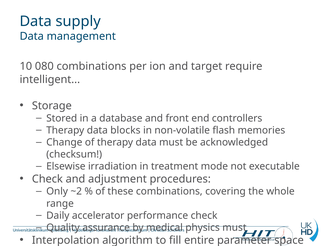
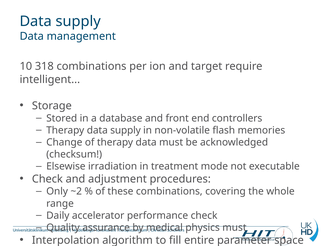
080: 080 -> 318 (44, 66)
Therapy data blocks: blocks -> supply (126, 130)
